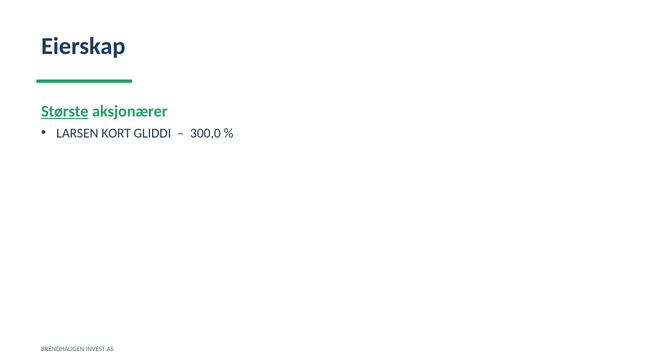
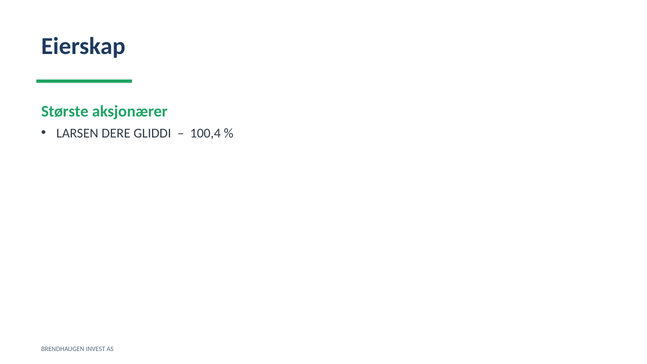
Største underline: present -> none (65, 111)
KORT: KORT -> DERE (116, 133)
300,0: 300,0 -> 100,4 (205, 133)
